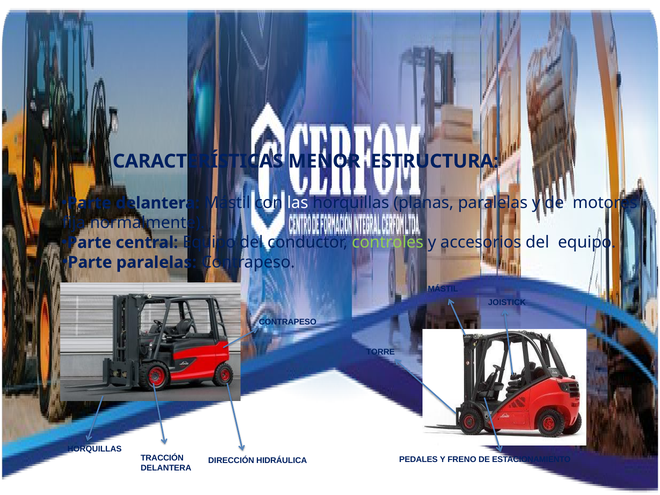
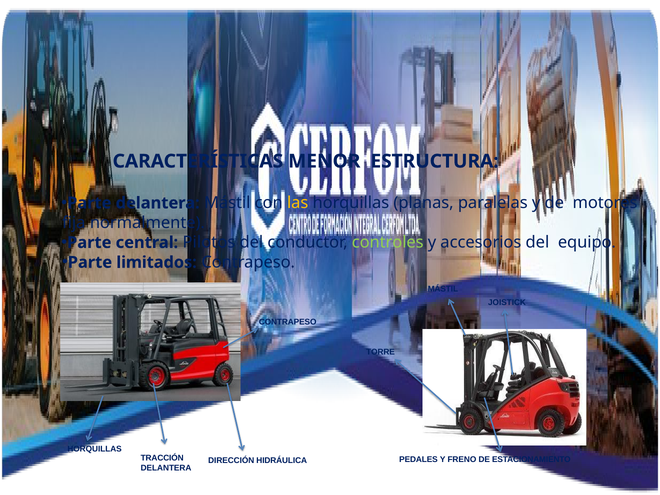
las colour: white -> yellow (298, 203)
central Equipo: Equipo -> Pilotos (209, 243)
Parte paralelas: paralelas -> limitados (157, 262)
